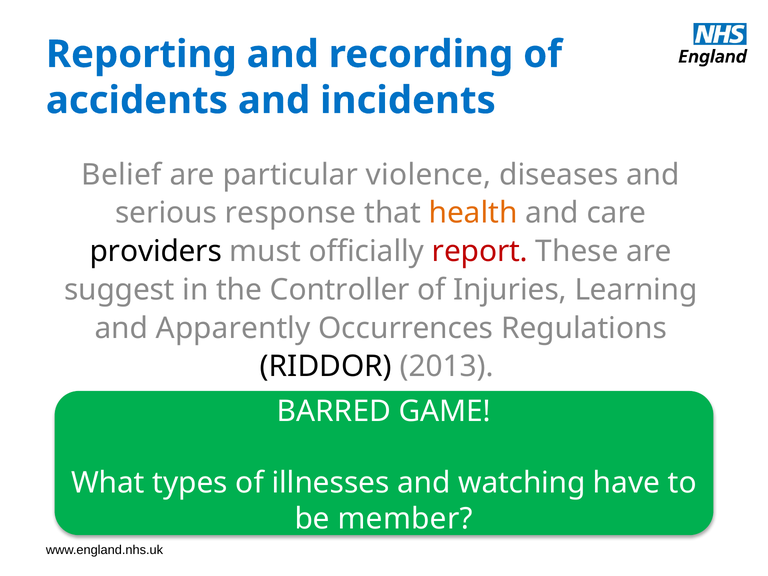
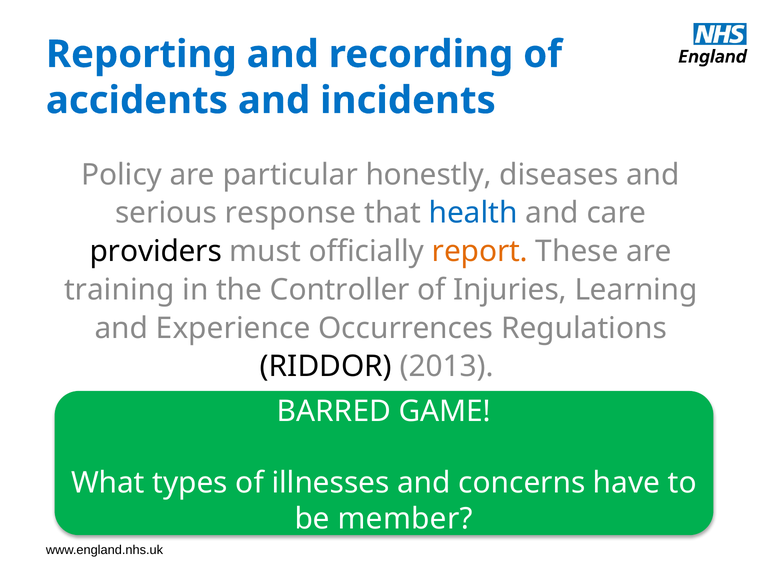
Belief: Belief -> Policy (122, 175)
violence: violence -> honestly (429, 175)
health colour: orange -> blue (473, 213)
report colour: red -> orange (480, 251)
suggest: suggest -> training (119, 290)
Apparently: Apparently -> Experience (233, 328)
watching: watching -> concerns (522, 483)
